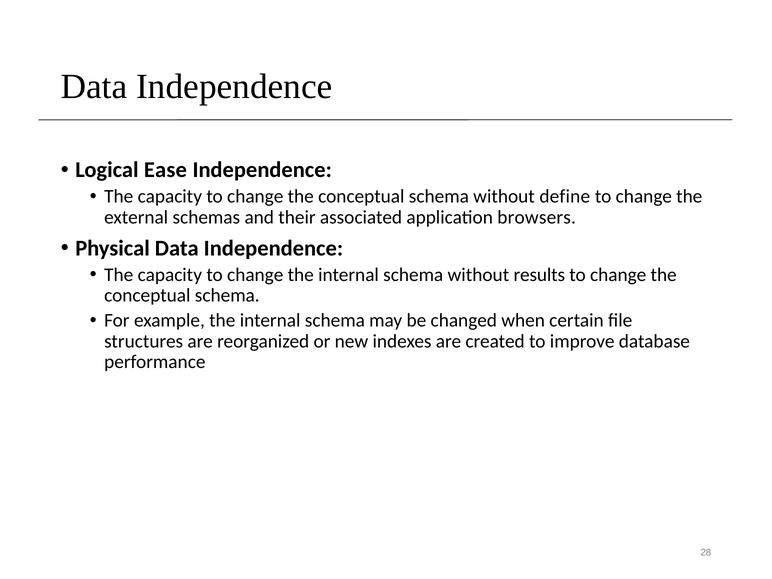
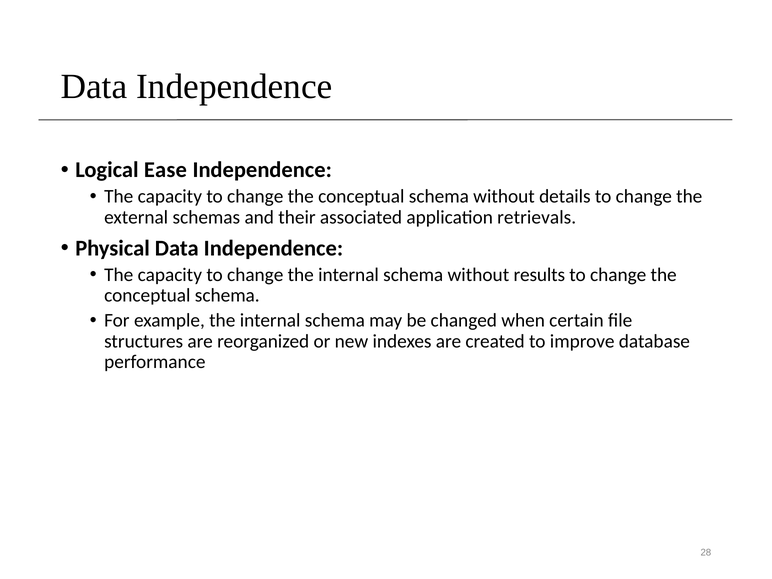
define: define -> details (565, 197)
browsers: browsers -> retrievals (537, 217)
